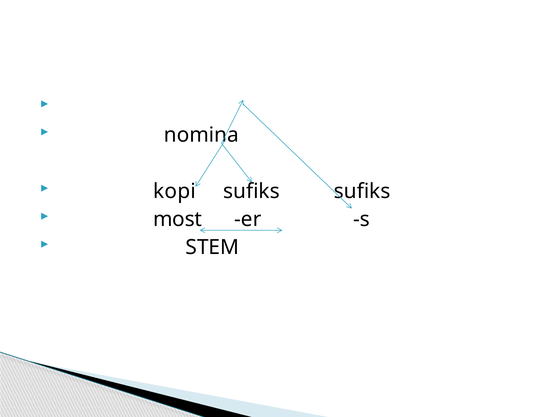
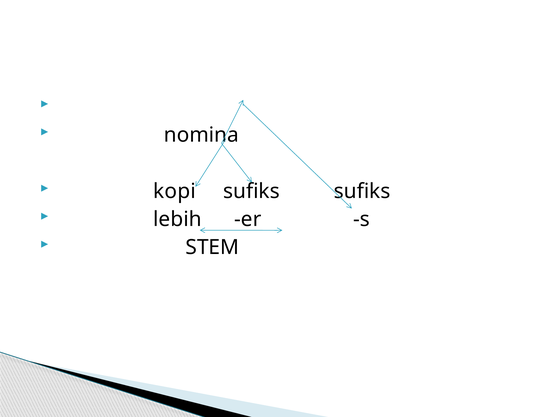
most: most -> lebih (177, 219)
